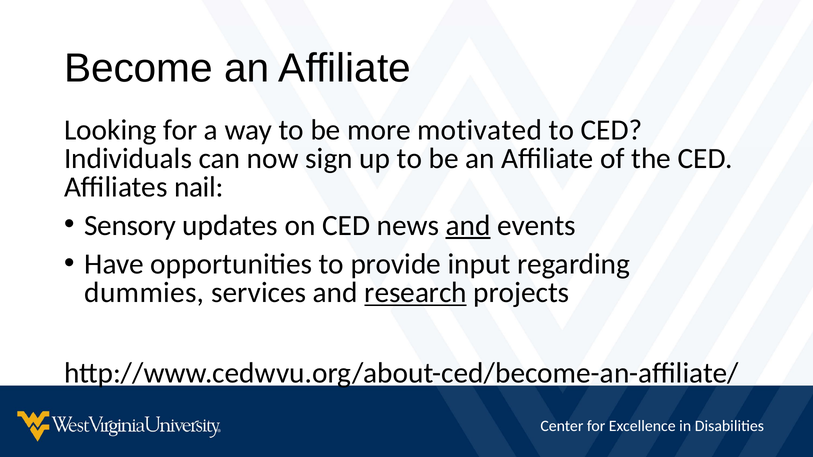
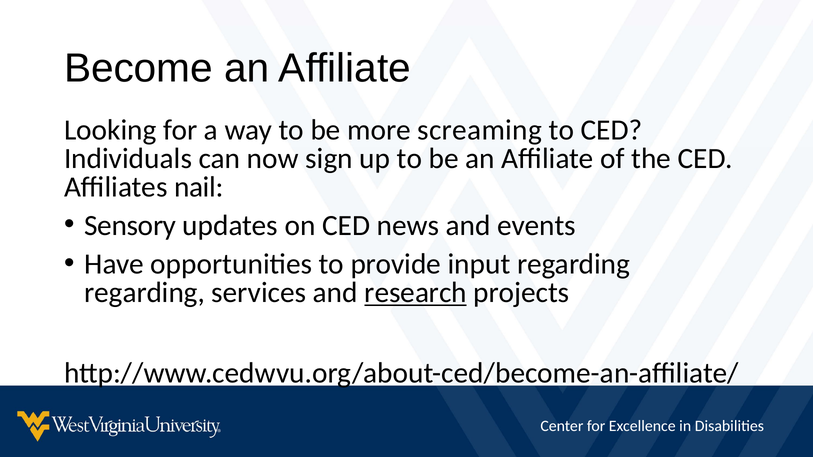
motivated: motivated -> screaming (480, 130)
and underline: present -> none (468, 226)
dummies: dummies -> regarding (145, 293)
